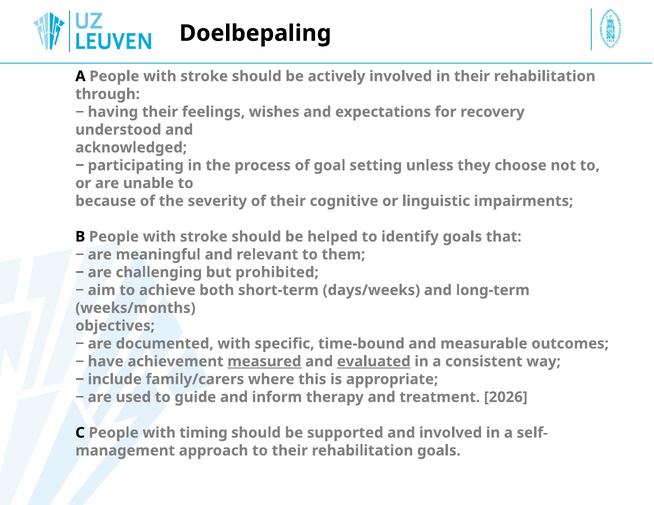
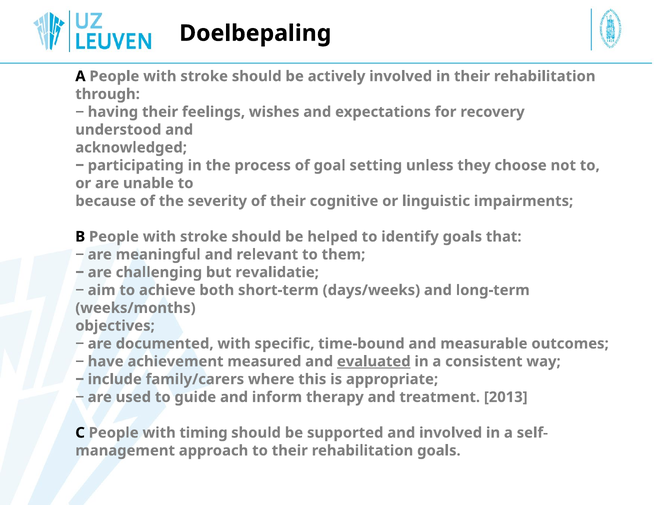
prohibited: prohibited -> revalidatie (277, 273)
measured underline: present -> none (264, 362)
2026: 2026 -> 2013 (506, 397)
